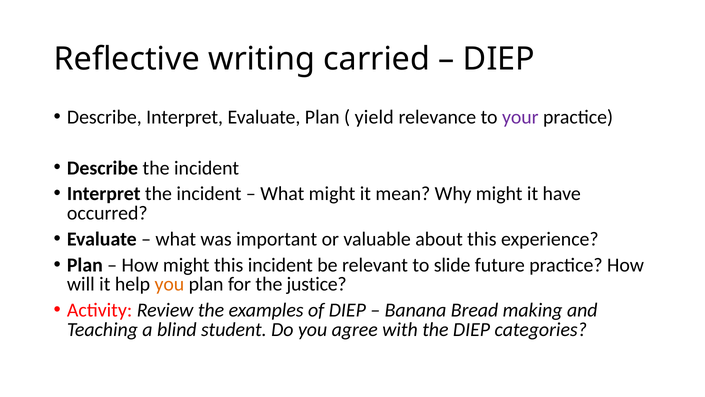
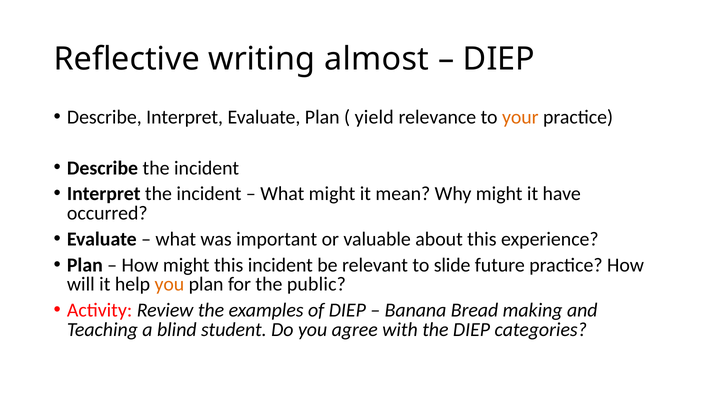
carried: carried -> almost (377, 59)
your colour: purple -> orange (520, 117)
justice: justice -> public (316, 284)
